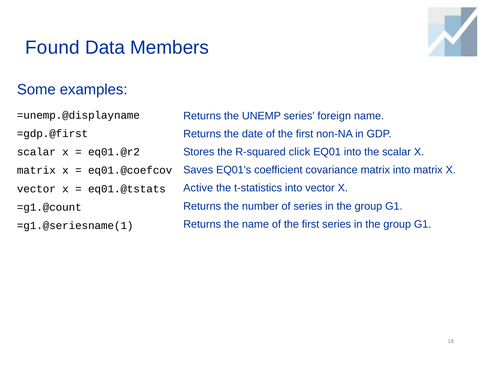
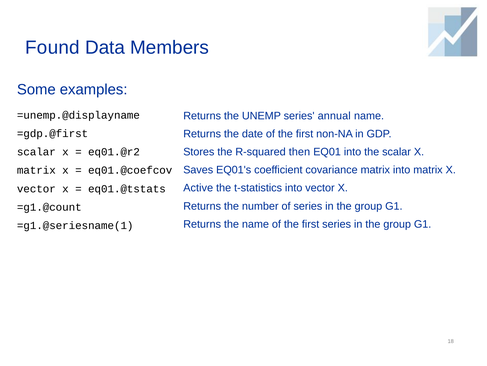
foreign: foreign -> annual (334, 116)
click: click -> then (299, 152)
